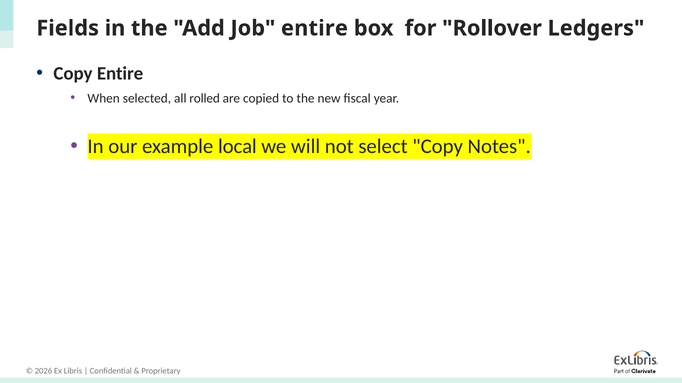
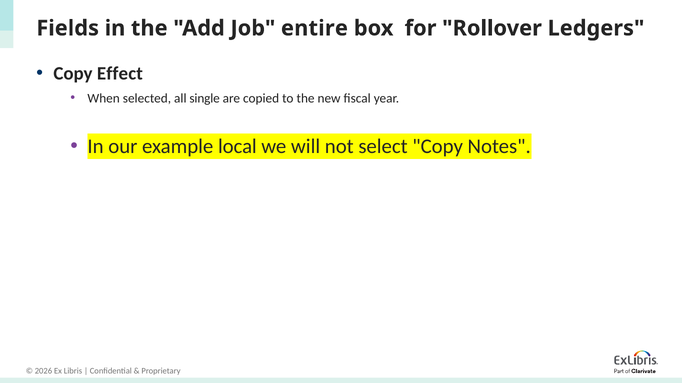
Copy Entire: Entire -> Effect (120, 74)
rolled: rolled -> single (205, 98)
